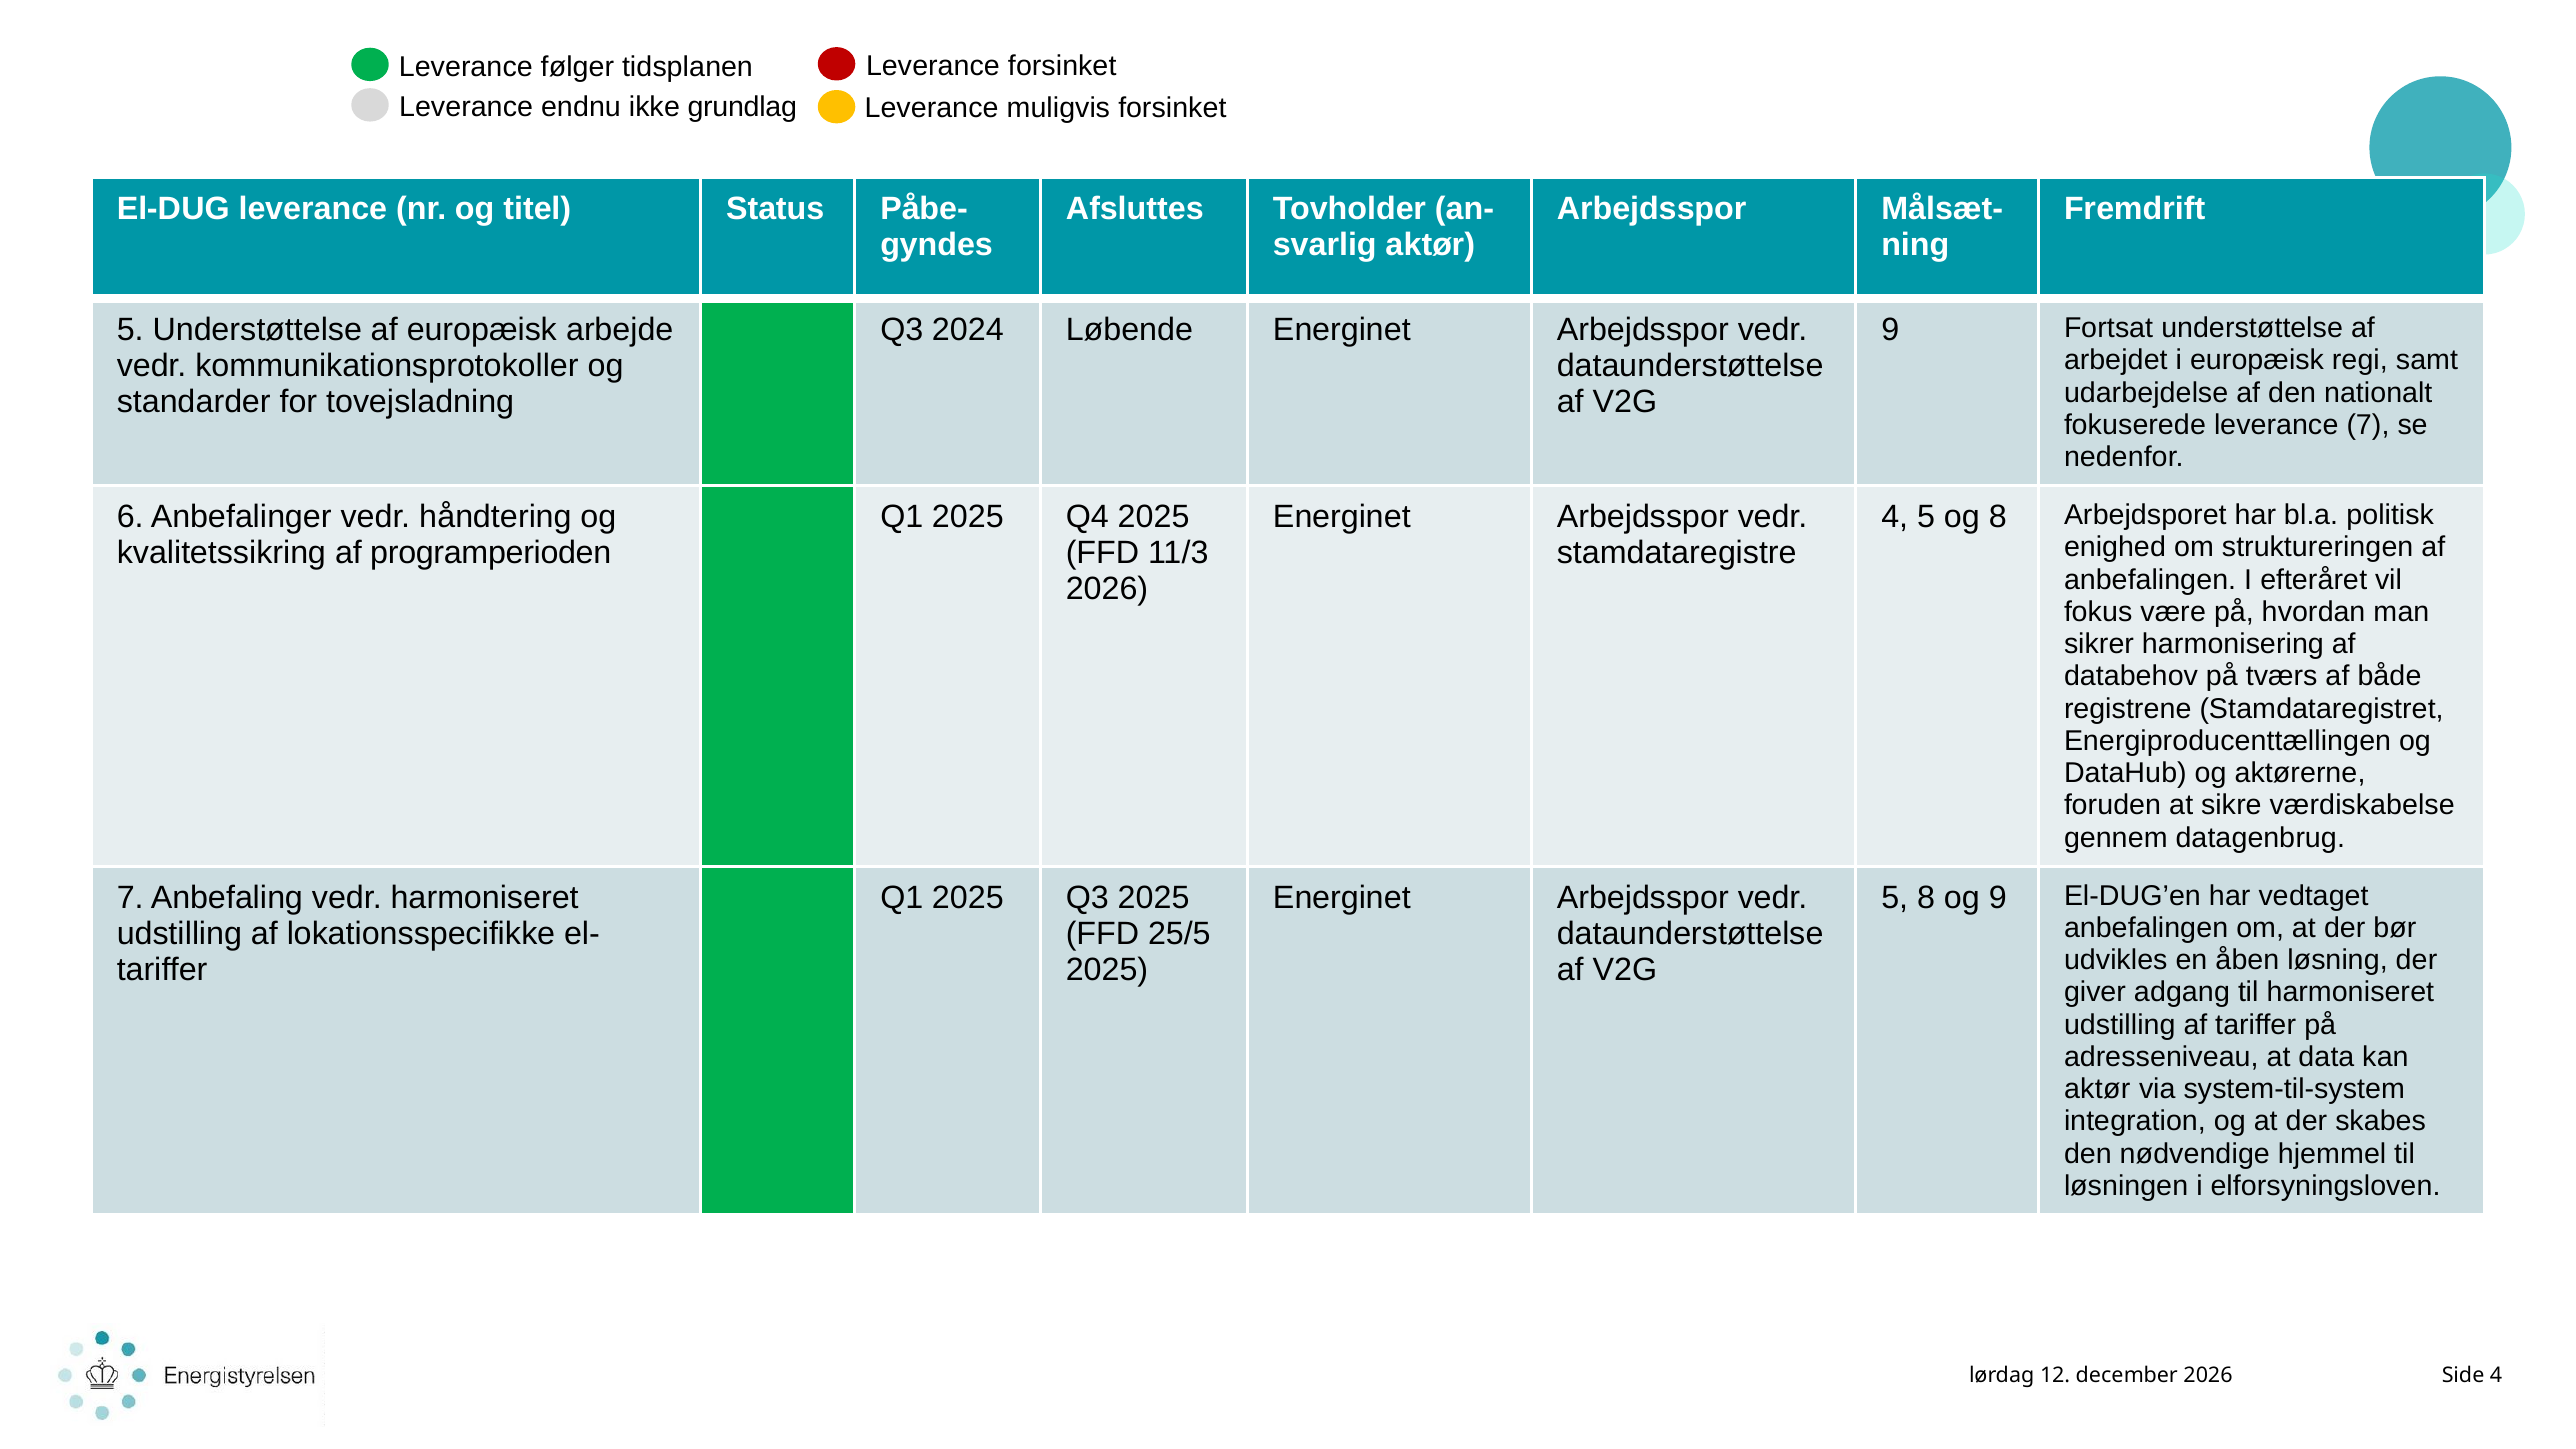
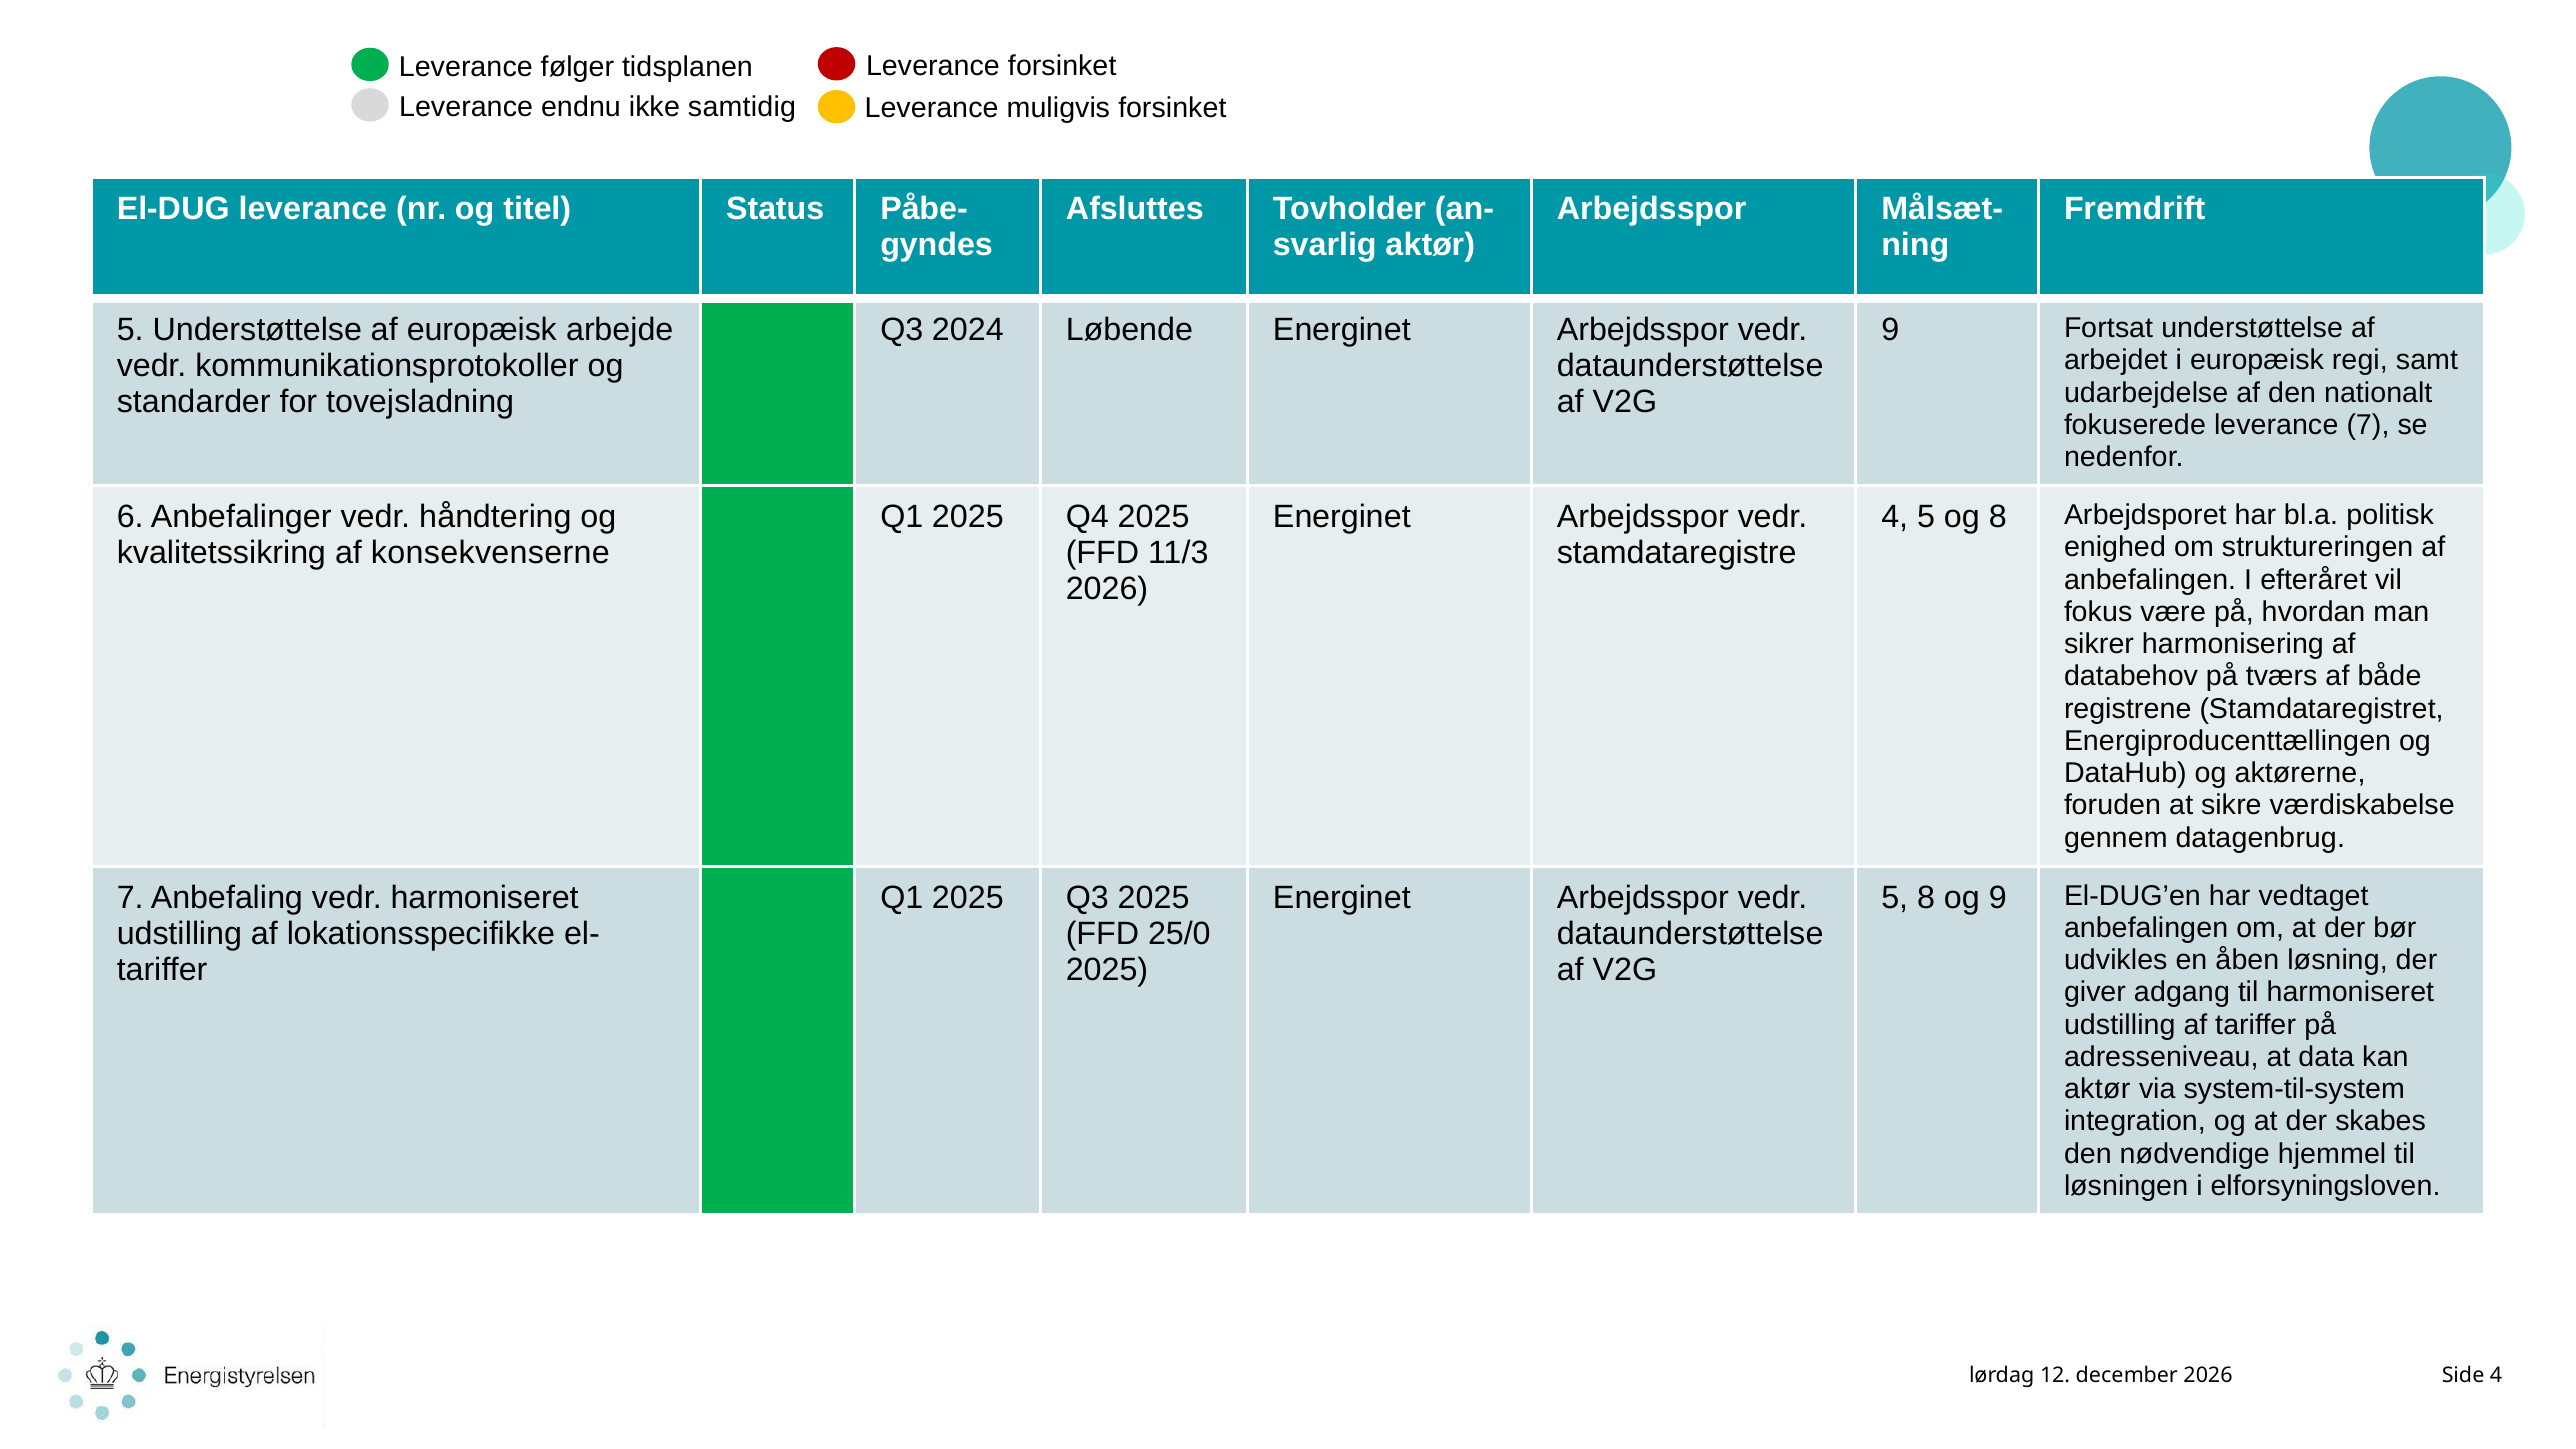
grundlag: grundlag -> samtidig (742, 107)
programperioden: programperioden -> konsekvenserne (490, 553)
25/5: 25/5 -> 25/0 (1179, 934)
